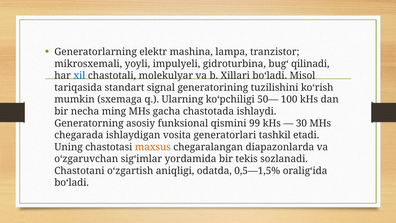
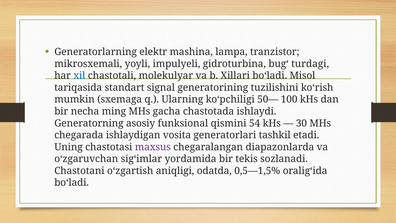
qilinadi: qilinadi -> turdagi (310, 64)
99: 99 -> 54 (255, 123)
maxsus colour: orange -> purple (153, 147)
